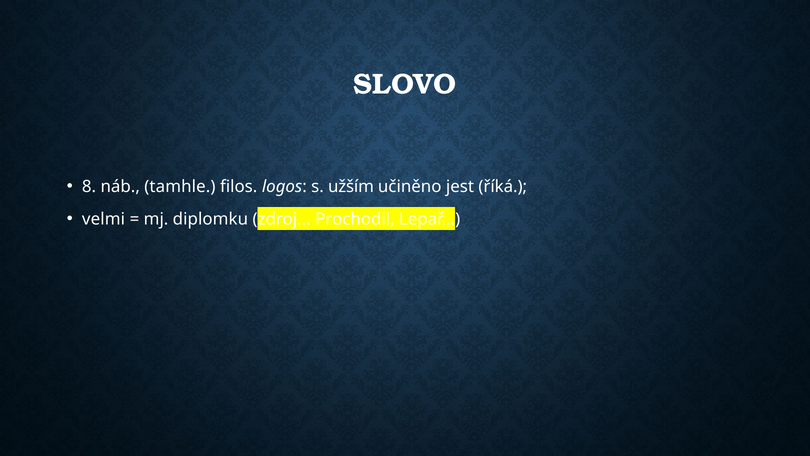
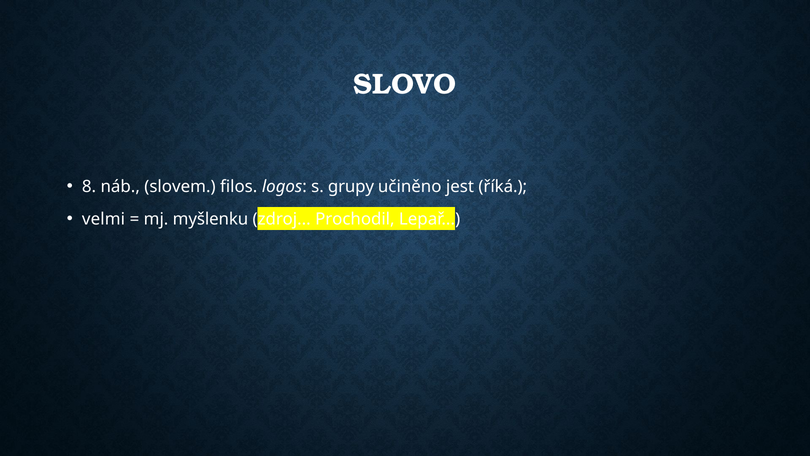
tamhle: tamhle -> slovem (180, 186)
užším: užším -> grupy (351, 186)
diplomku: diplomku -> myšlenku (210, 219)
